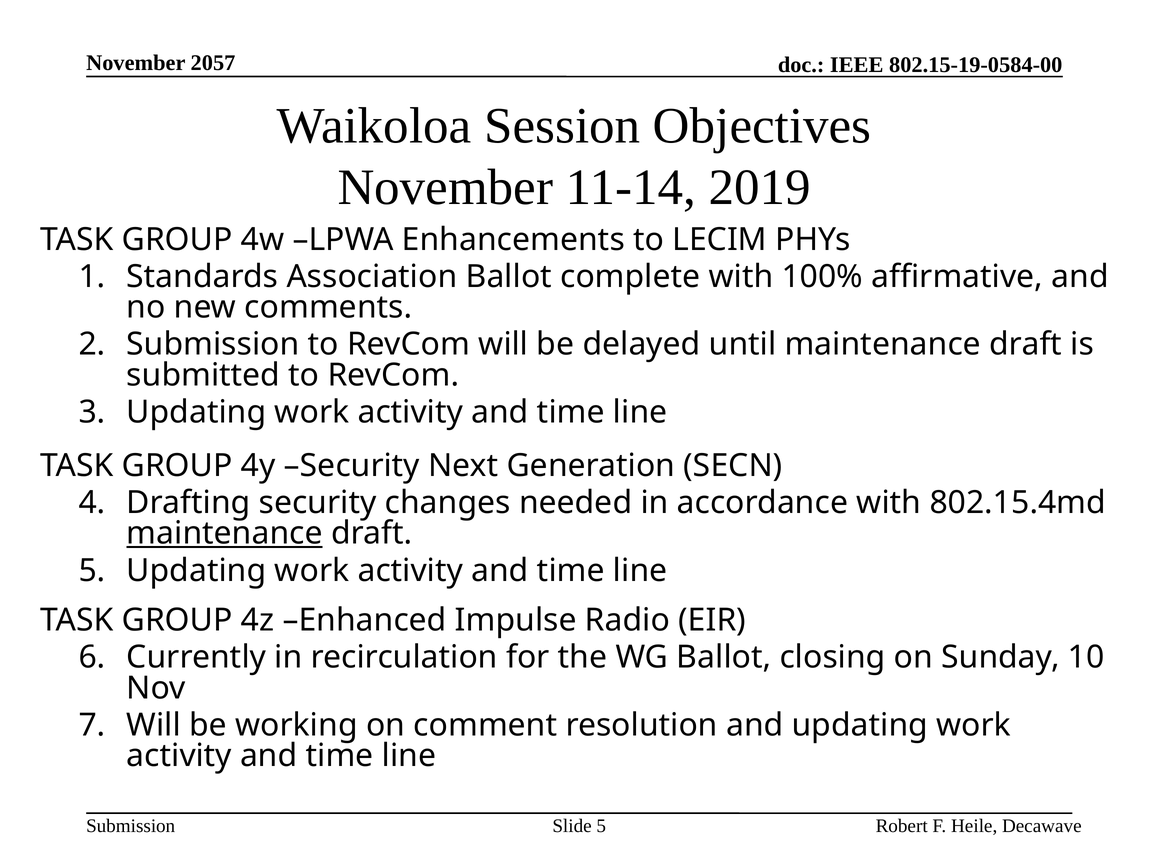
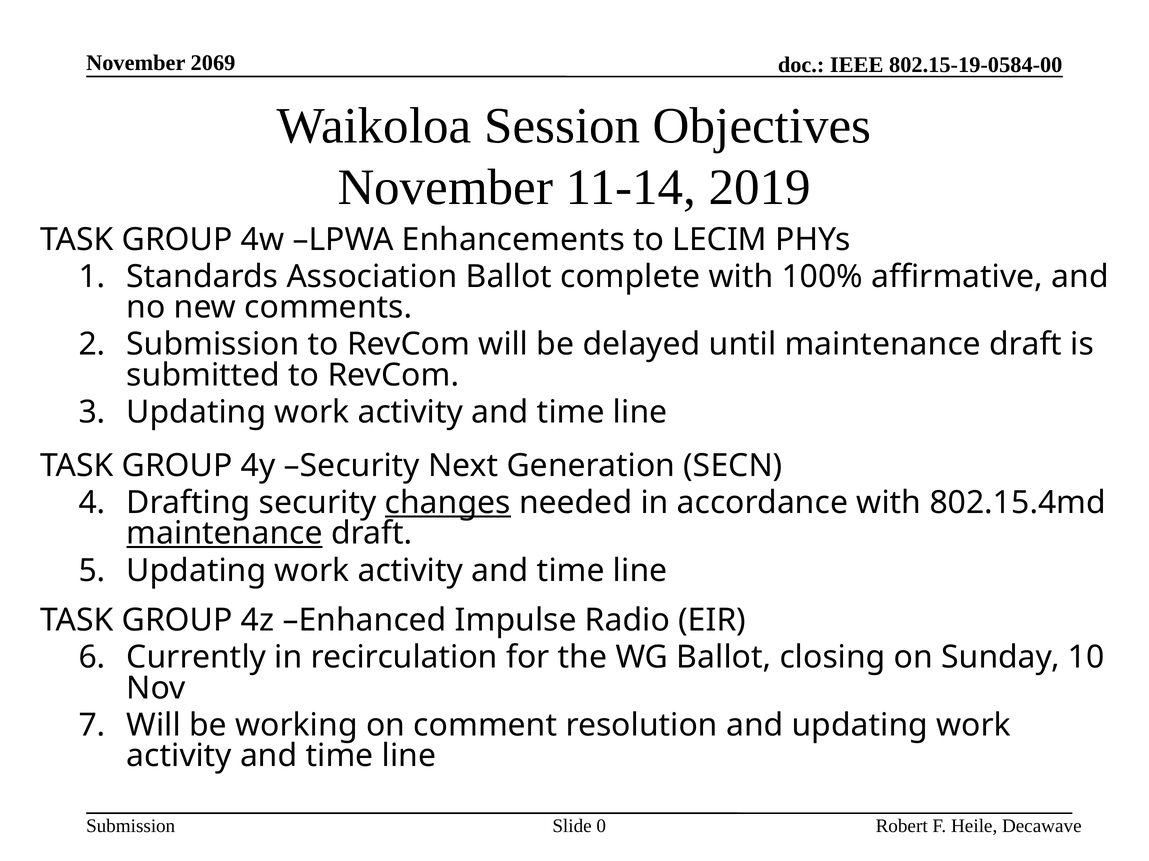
2057: 2057 -> 2069 (213, 63)
changes underline: none -> present (448, 503)
Slide 5: 5 -> 0 (601, 826)
